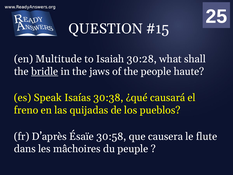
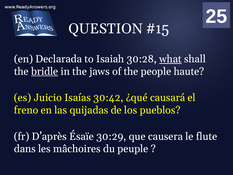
Multitude: Multitude -> Declarada (59, 59)
what underline: none -> present (170, 59)
Speak: Speak -> Juicio (48, 98)
30:38: 30:38 -> 30:42 (108, 98)
30:58: 30:58 -> 30:29 (111, 136)
